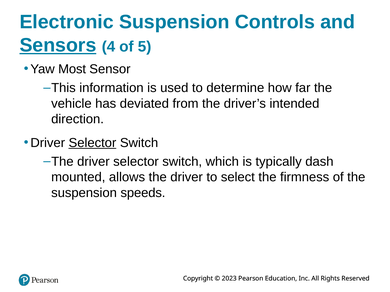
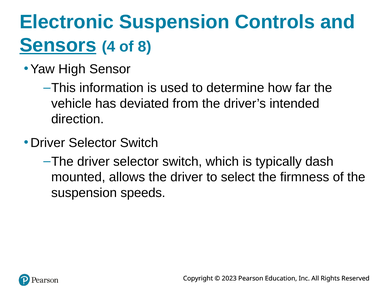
5: 5 -> 8 (145, 47)
Most: Most -> High (72, 69)
Selector underline: present -> none (92, 143)
